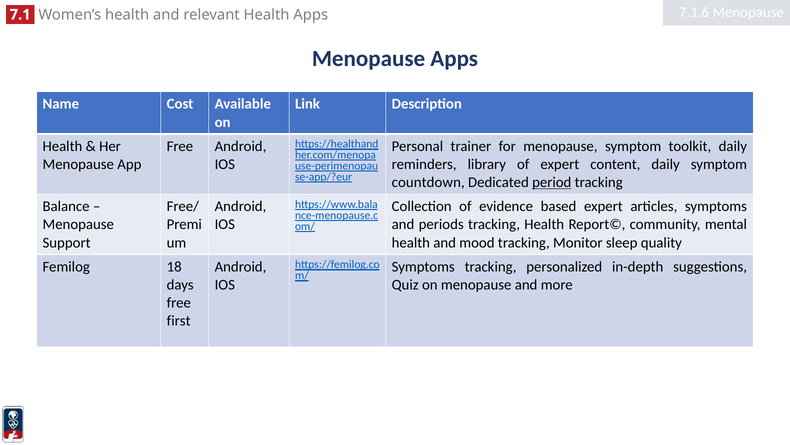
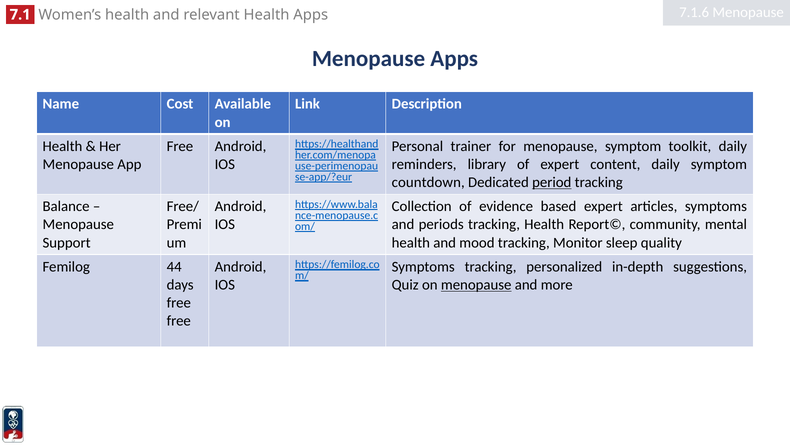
18: 18 -> 44 (174, 266)
menopause underline: none -> present (476, 284)
first: first -> free (179, 321)
